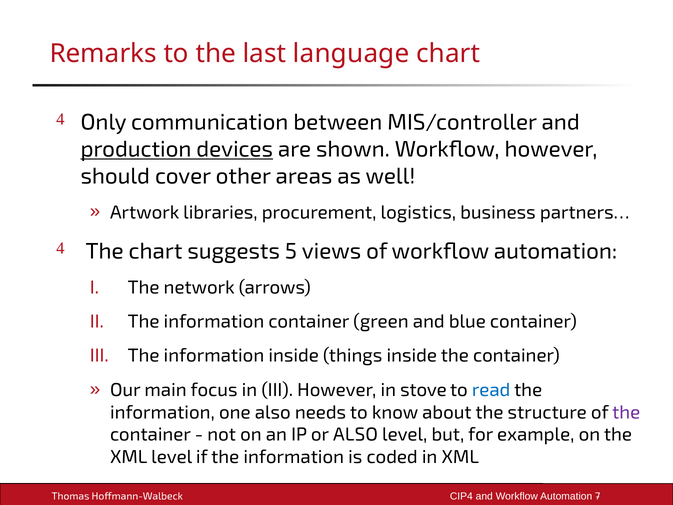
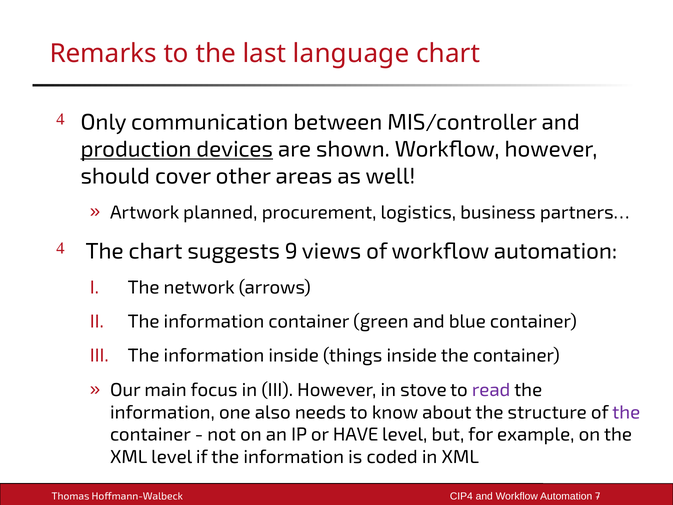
libraries: libraries -> planned (220, 212)
5: 5 -> 9 (291, 251)
read colour: blue -> purple (491, 390)
or ALSO: ALSO -> HAVE (356, 435)
